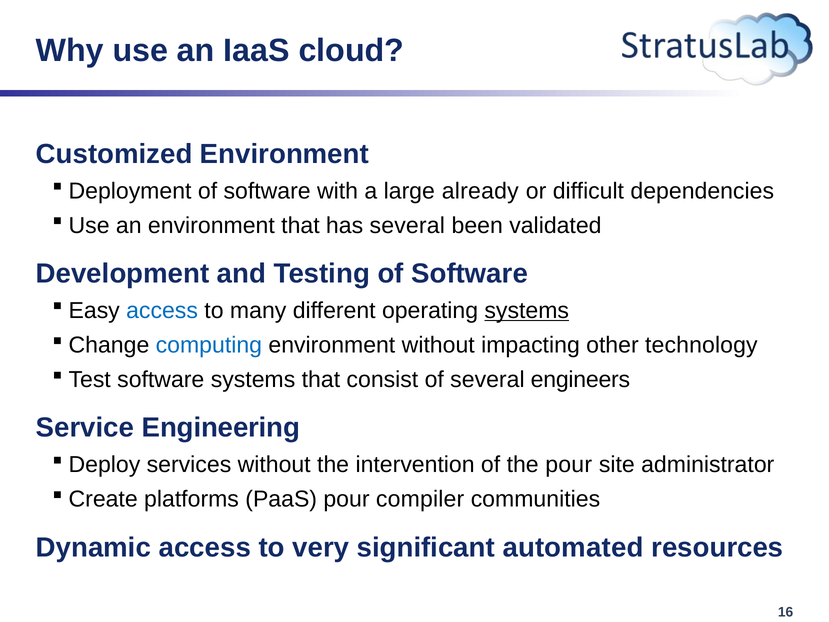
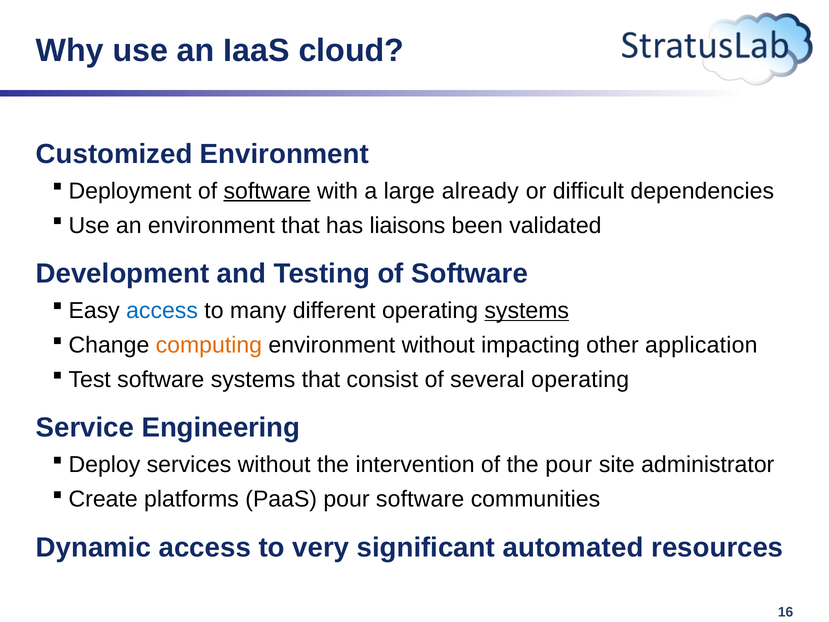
software underline: none -> present (267, 191)
has several: several -> liaisons (407, 225)
computing colour: blue -> orange (209, 345)
technology: technology -> application (701, 345)
several engineers: engineers -> operating (580, 380)
pour compiler: compiler -> software (420, 499)
